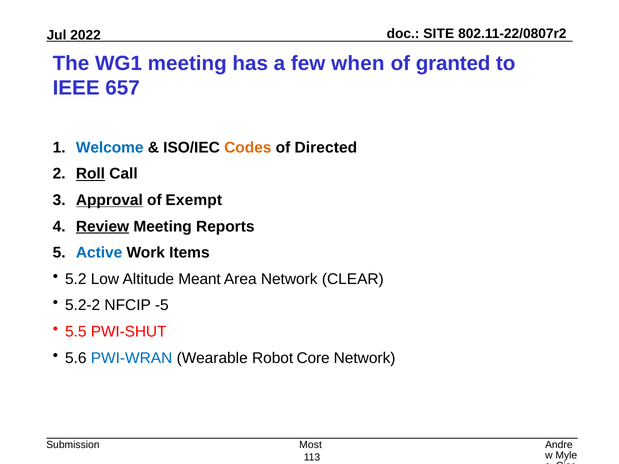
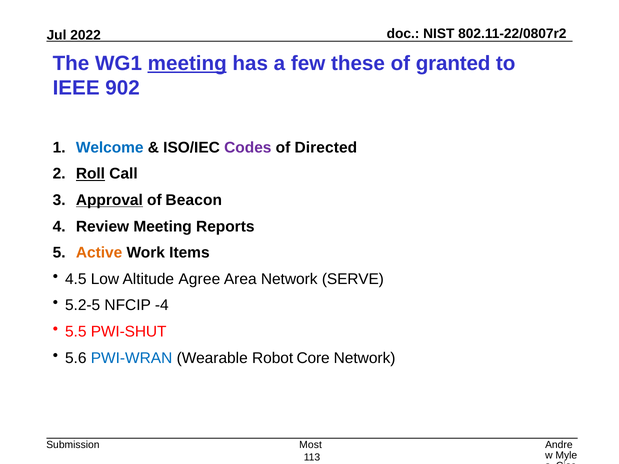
SITE: SITE -> NIST (439, 34)
meeting underline: none -> present (187, 63)
when: when -> these (358, 63)
657: 657 -> 902 (123, 88)
Codes colour: orange -> purple (248, 148)
Exempt: Exempt -> Beacon (194, 200)
Review underline: present -> none (103, 227)
Active colour: blue -> orange (99, 253)
5.2: 5.2 -> 4.5 (76, 279)
Meant: Meant -> Agree (199, 279)
CLEAR: CLEAR -> SERVE (353, 279)
5.2-2: 5.2-2 -> 5.2-5 (83, 306)
-5: -5 -> -4 (162, 306)
